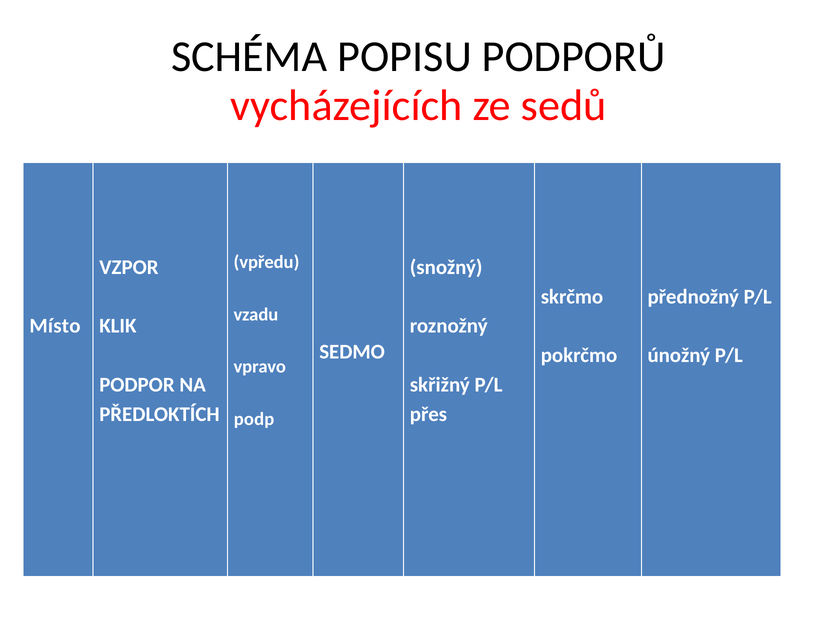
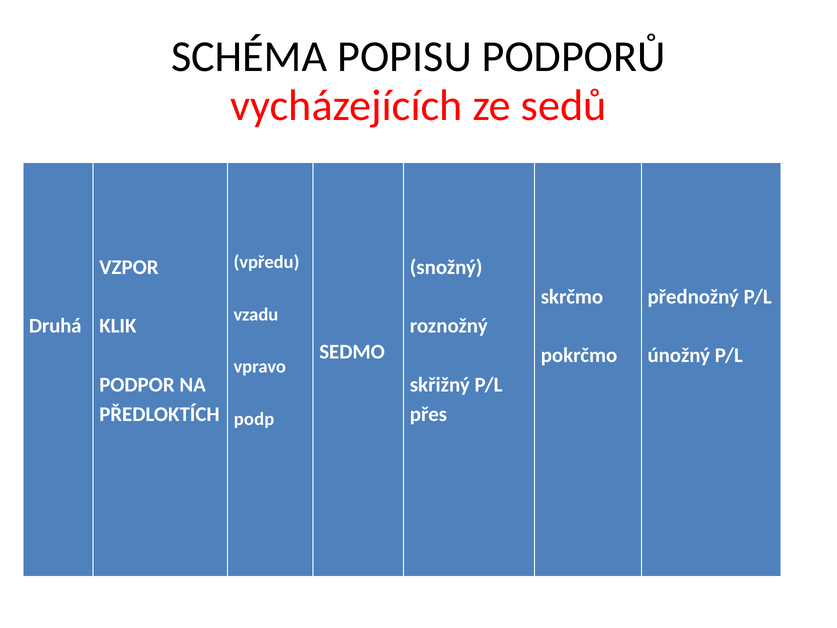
Místo: Místo -> Druhá (55, 326)
